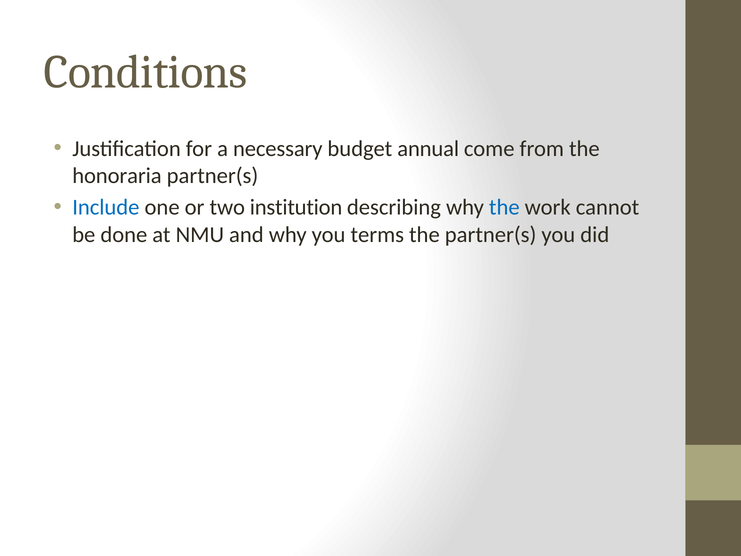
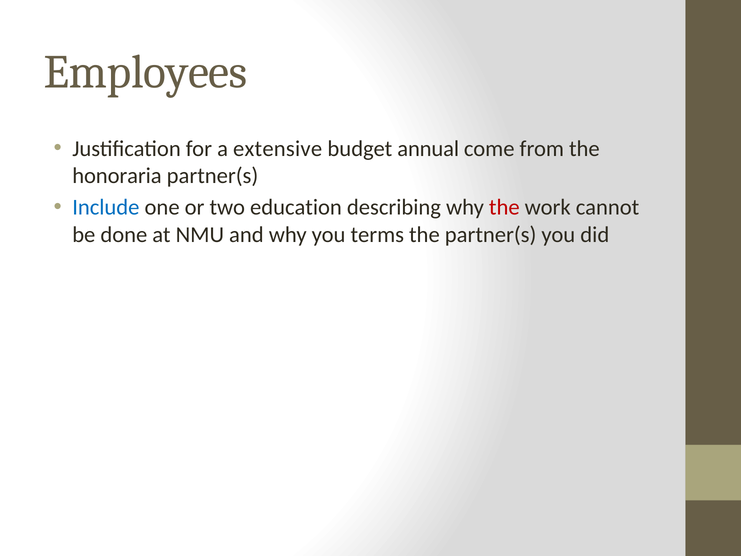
Conditions: Conditions -> Employees (146, 72)
necessary: necessary -> extensive (278, 149)
institution: institution -> education (296, 207)
the colour: blue -> red (504, 207)
